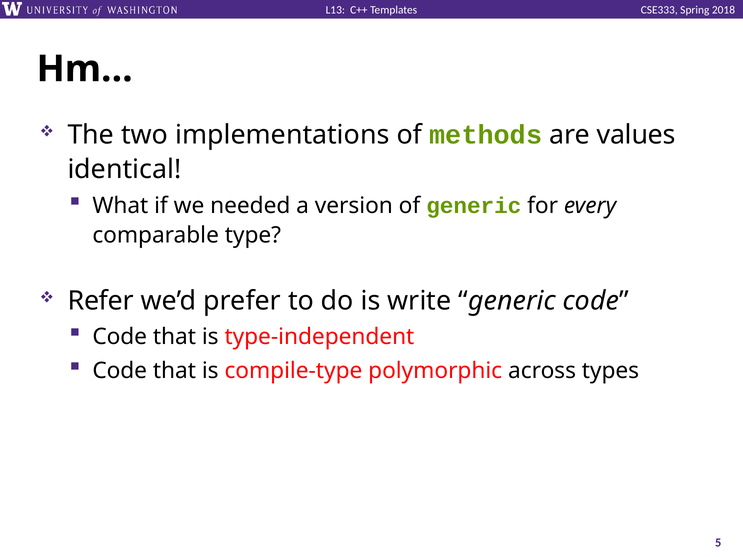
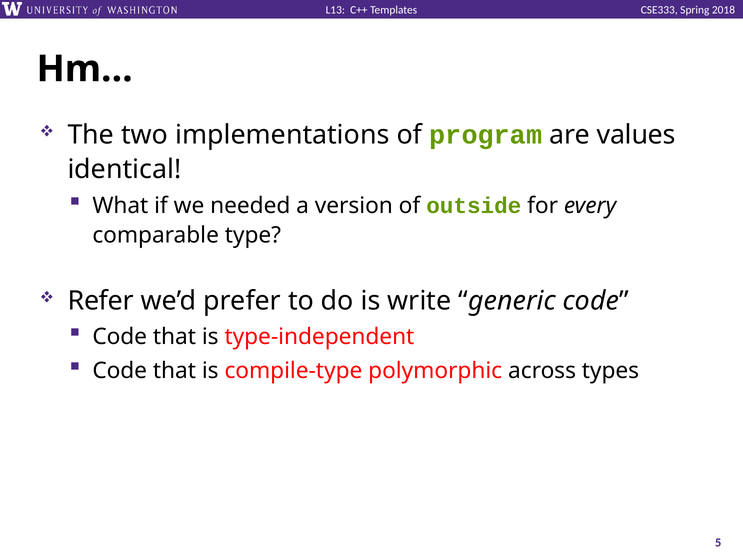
methods: methods -> program (486, 135)
of generic: generic -> outside (474, 206)
